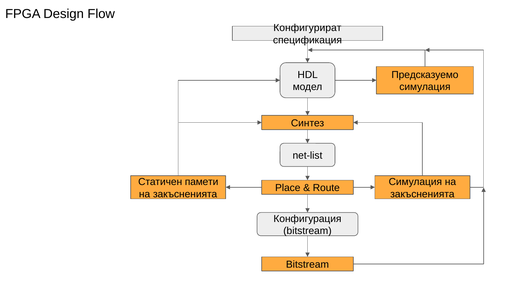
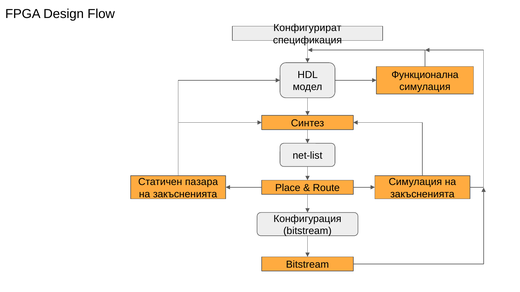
Предсказуемо: Предсказуемо -> Функционална (425, 75)
памети: памети -> пазара (202, 182)
